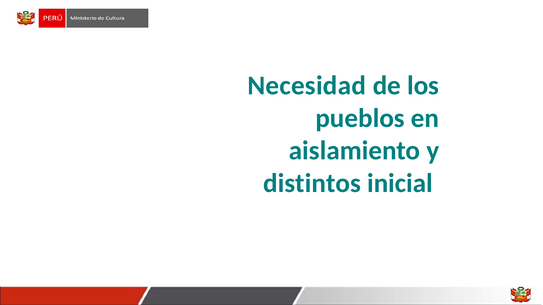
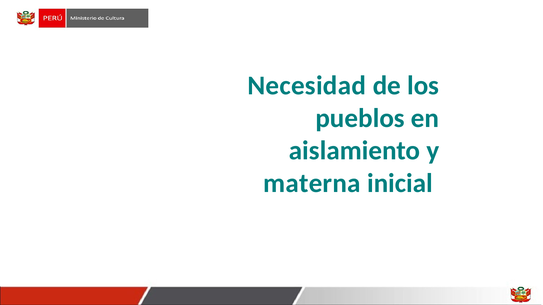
distintos: distintos -> materna (312, 183)
